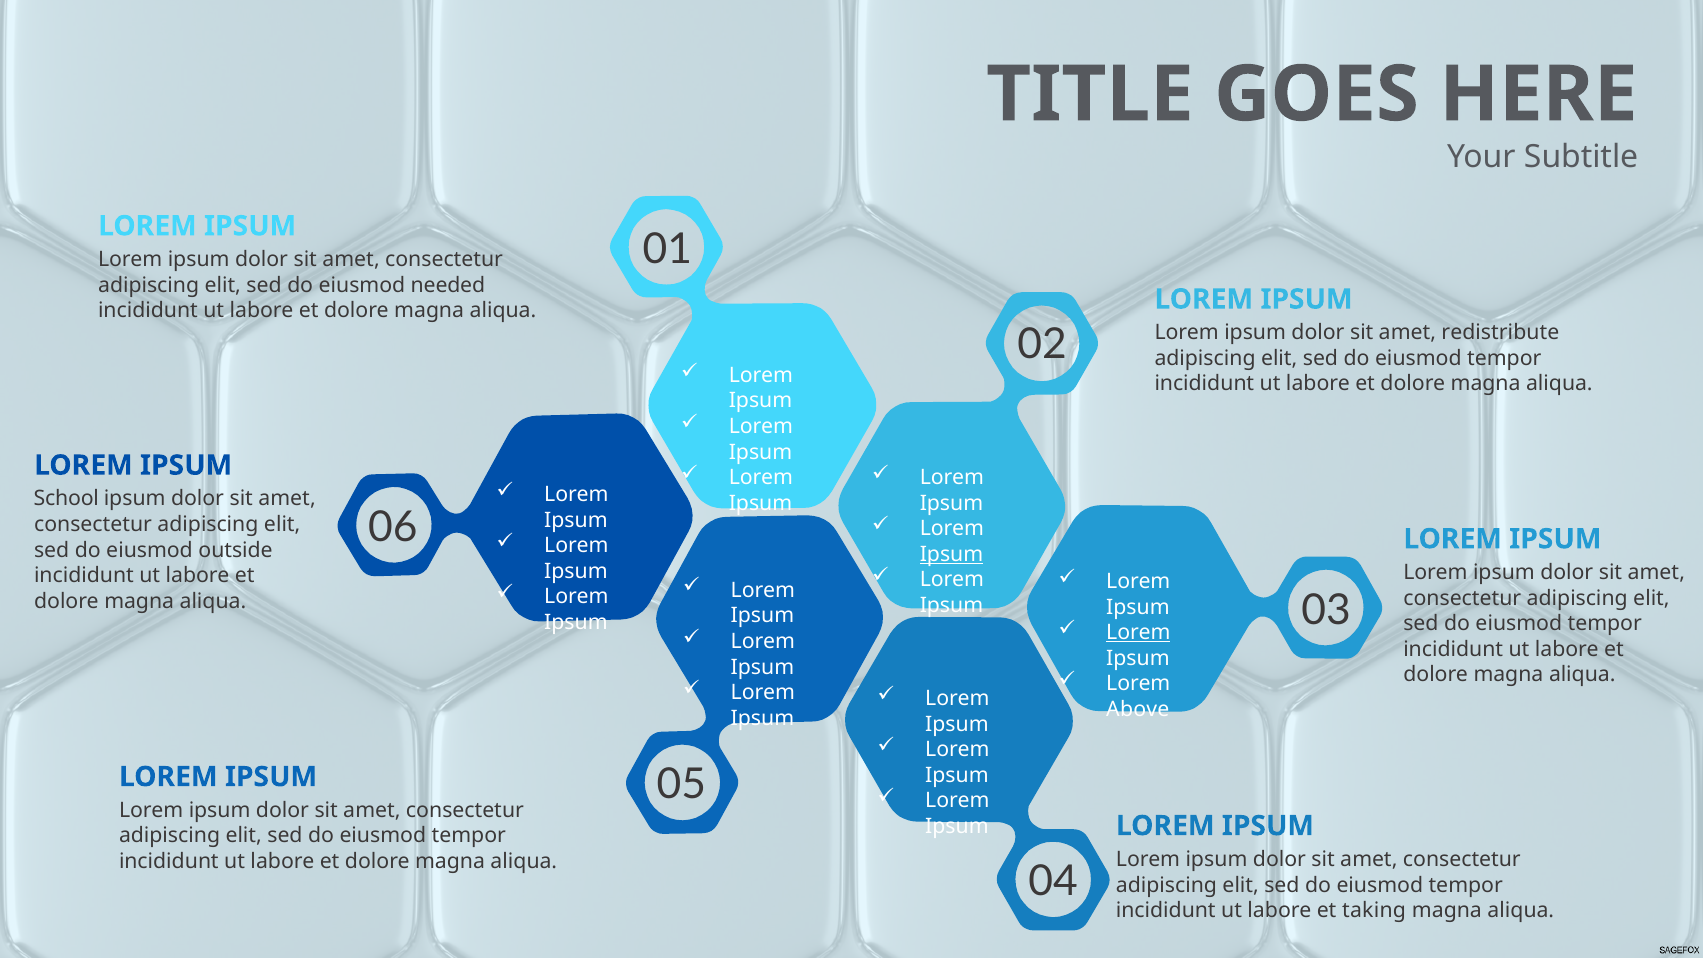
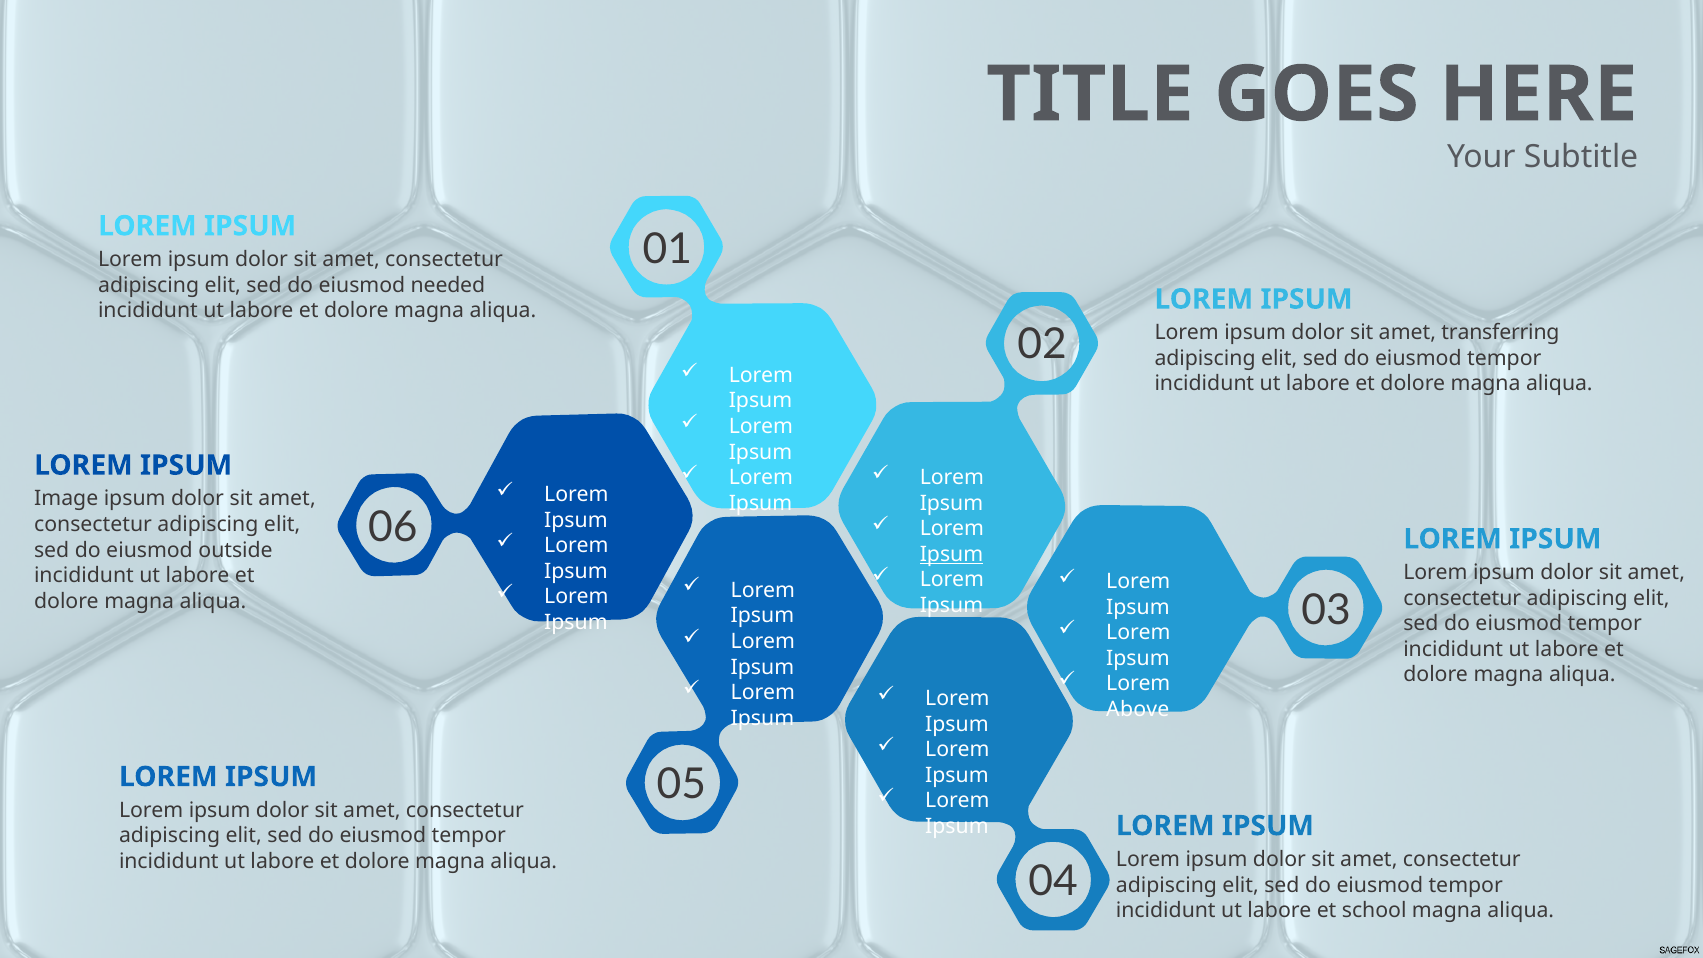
redistribute: redistribute -> transferring (1501, 333)
School: School -> Image (66, 499)
Lorem underline: present -> none (1138, 633)
taking: taking -> school (1374, 910)
